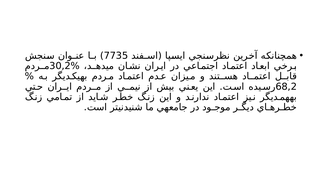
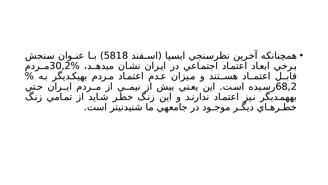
7735: 7735 -> 5818 (116, 55)
